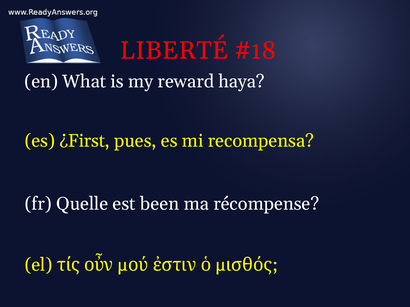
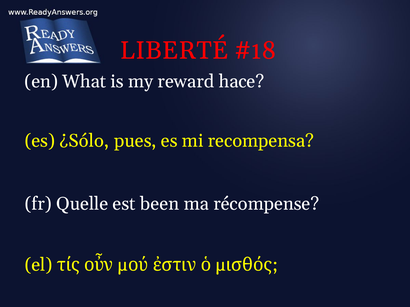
haya: haya -> hace (241, 82)
¿First: ¿First -> ¿Sólo (84, 141)
